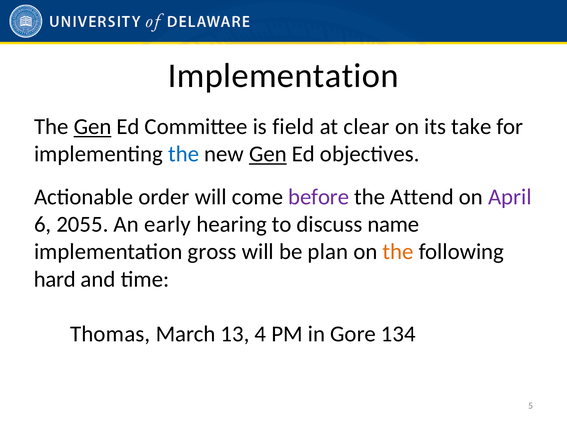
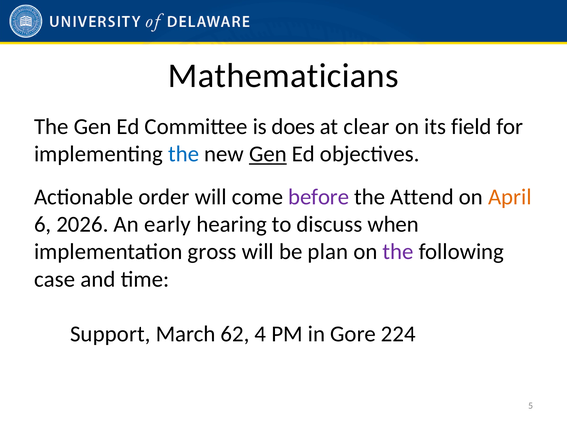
Implementation: Implementation -> Mathematicians (283, 76)
Gen underline: present -> none (93, 127)
field: field -> does (293, 127)
take: take -> field (471, 127)
April colour: purple -> orange (510, 197)
2055: 2055 -> 2026 (82, 224)
name: name -> when (393, 224)
the colour: orange -> purple (398, 252)
hard: hard -> case (55, 279)
Thomas: Thomas -> Support (110, 334)
13: 13 -> 62 (235, 334)
134: 134 -> 224 (398, 334)
